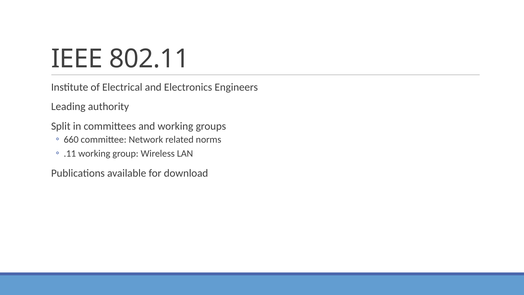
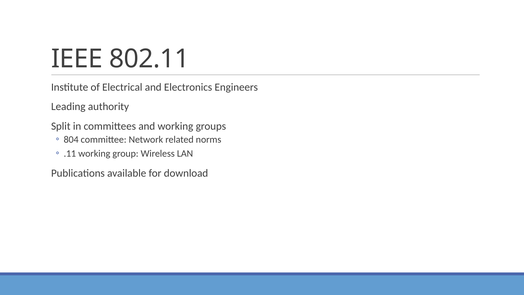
660: 660 -> 804 (71, 139)
